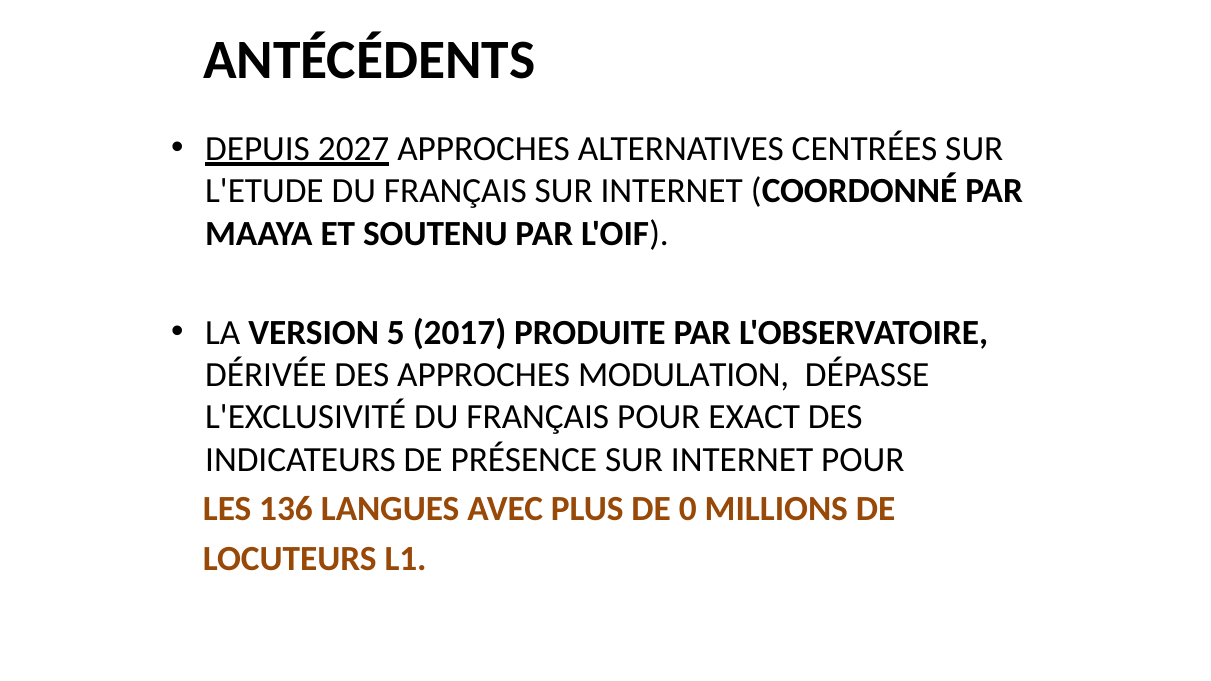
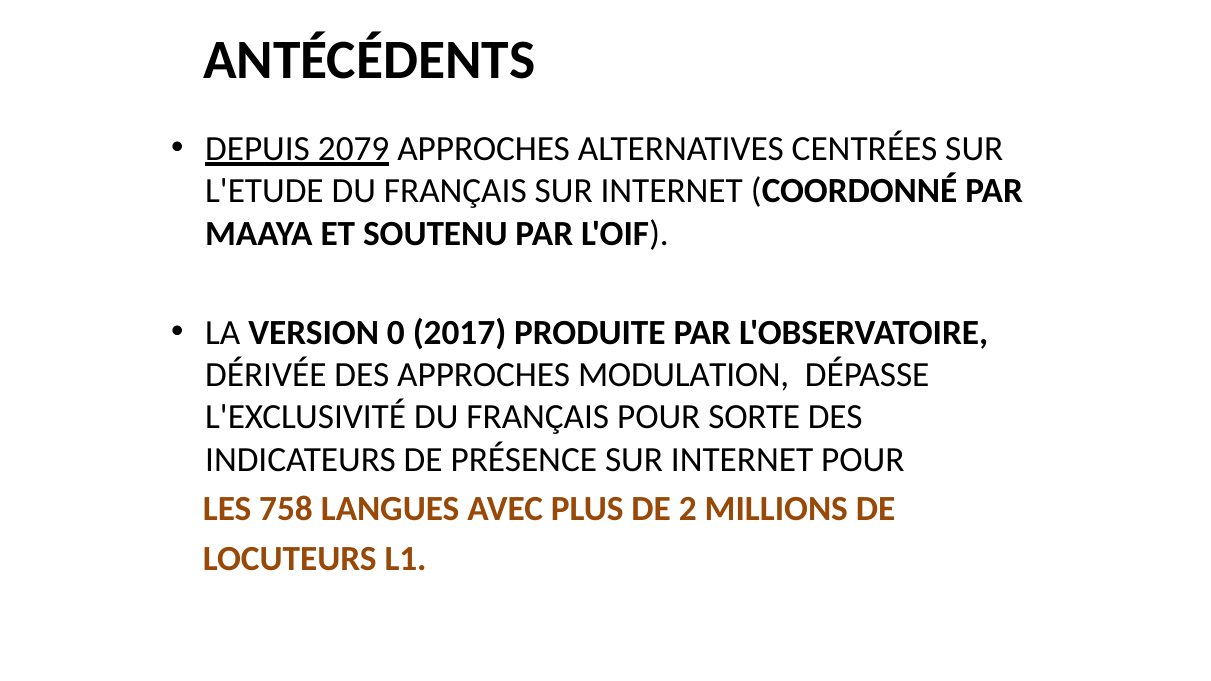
2027: 2027 -> 2079 (354, 149)
5: 5 -> 0 (396, 333)
EXACT: EXACT -> SORTE (754, 417)
136: 136 -> 758 (286, 509)
0: 0 -> 2 (688, 509)
